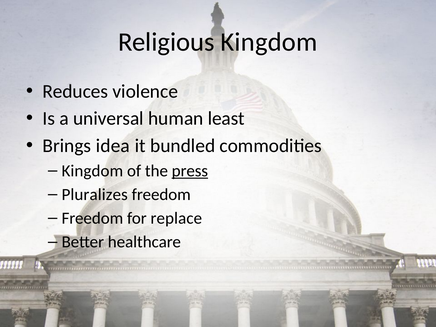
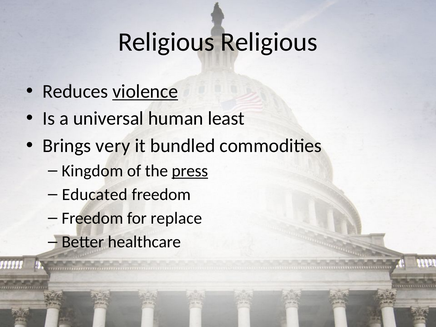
Religious Kingdom: Kingdom -> Religious (269, 42)
violence underline: none -> present (145, 91)
idea: idea -> very (113, 146)
Pluralizes: Pluralizes -> Educated (95, 195)
